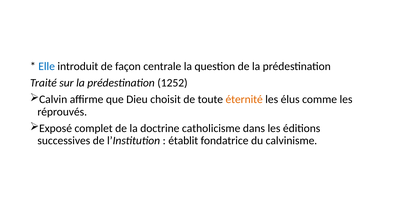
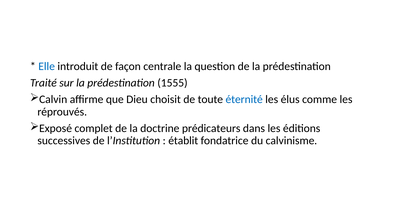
1252: 1252 -> 1555 (172, 83)
éternité colour: orange -> blue (244, 100)
catholicisme: catholicisme -> prédicateurs (211, 129)
